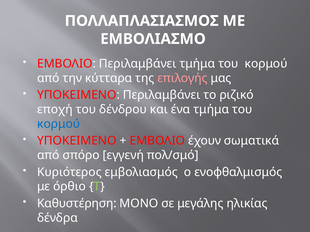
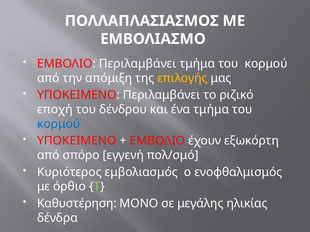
κύτταρα: κύτταρα -> απόμιξη (109, 78)
επιλογής colour: pink -> yellow (182, 78)
σωματικά: σωματικά -> εξωκόρτη (251, 141)
